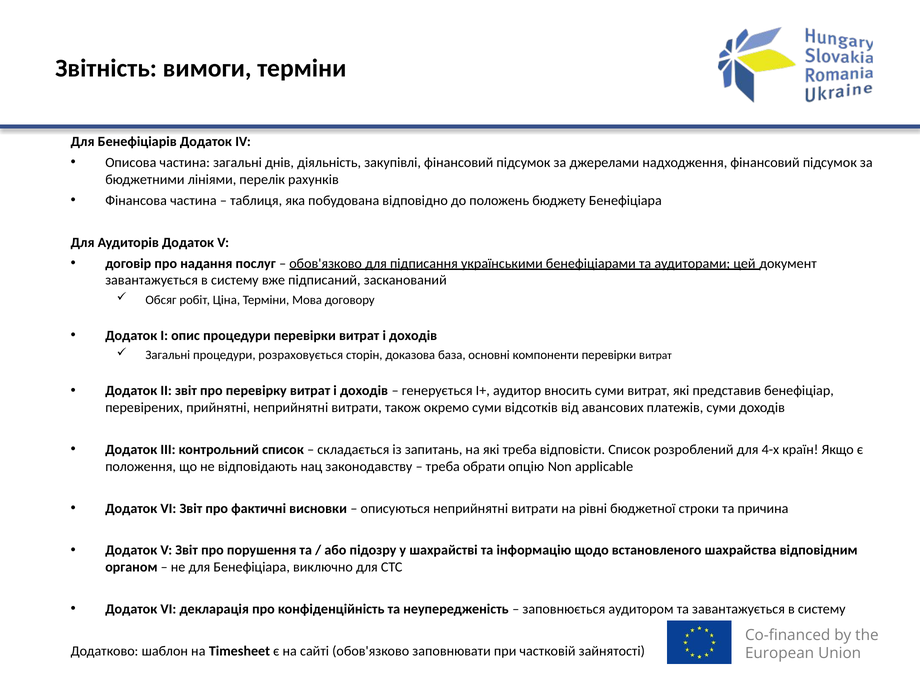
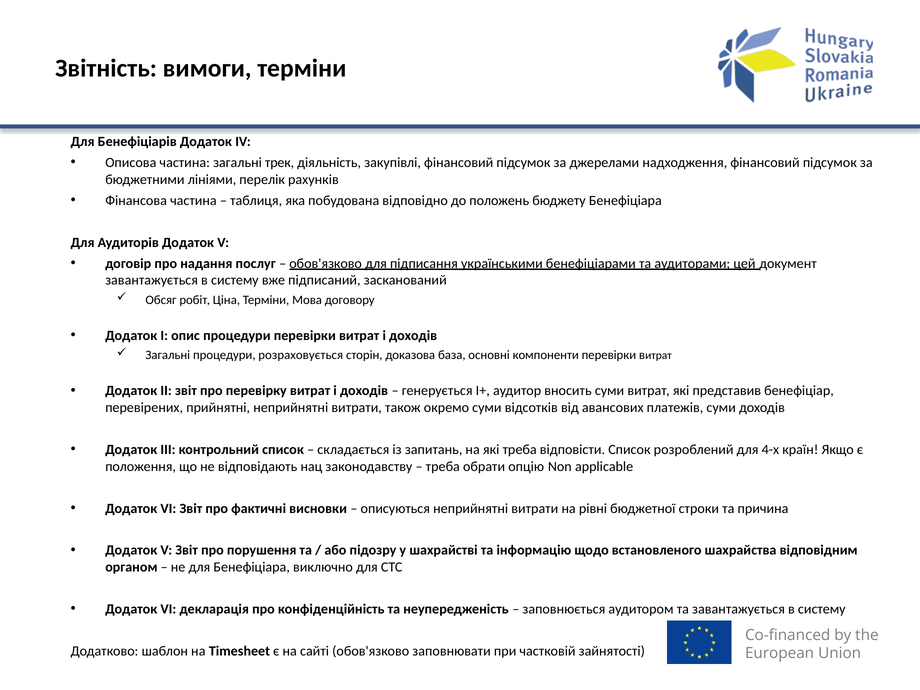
днів: днів -> трек (280, 163)
